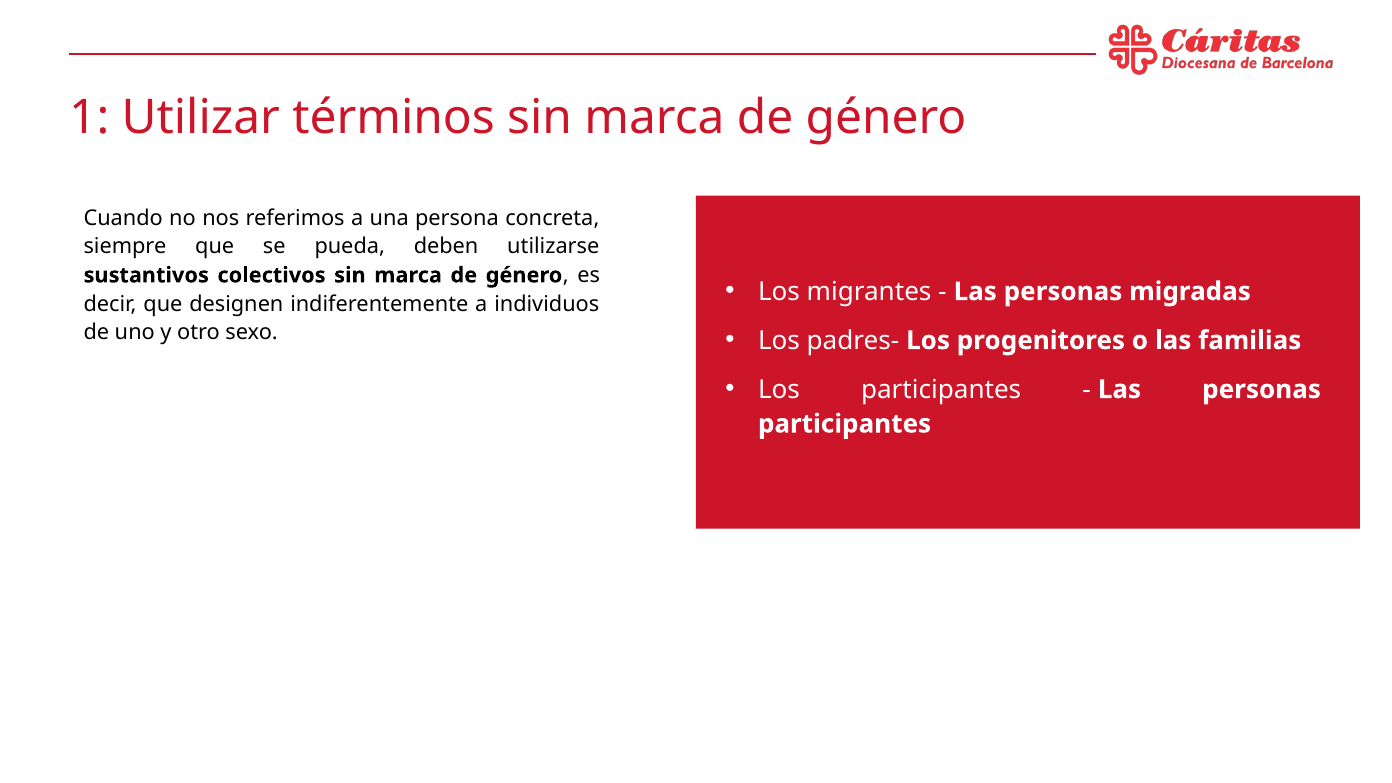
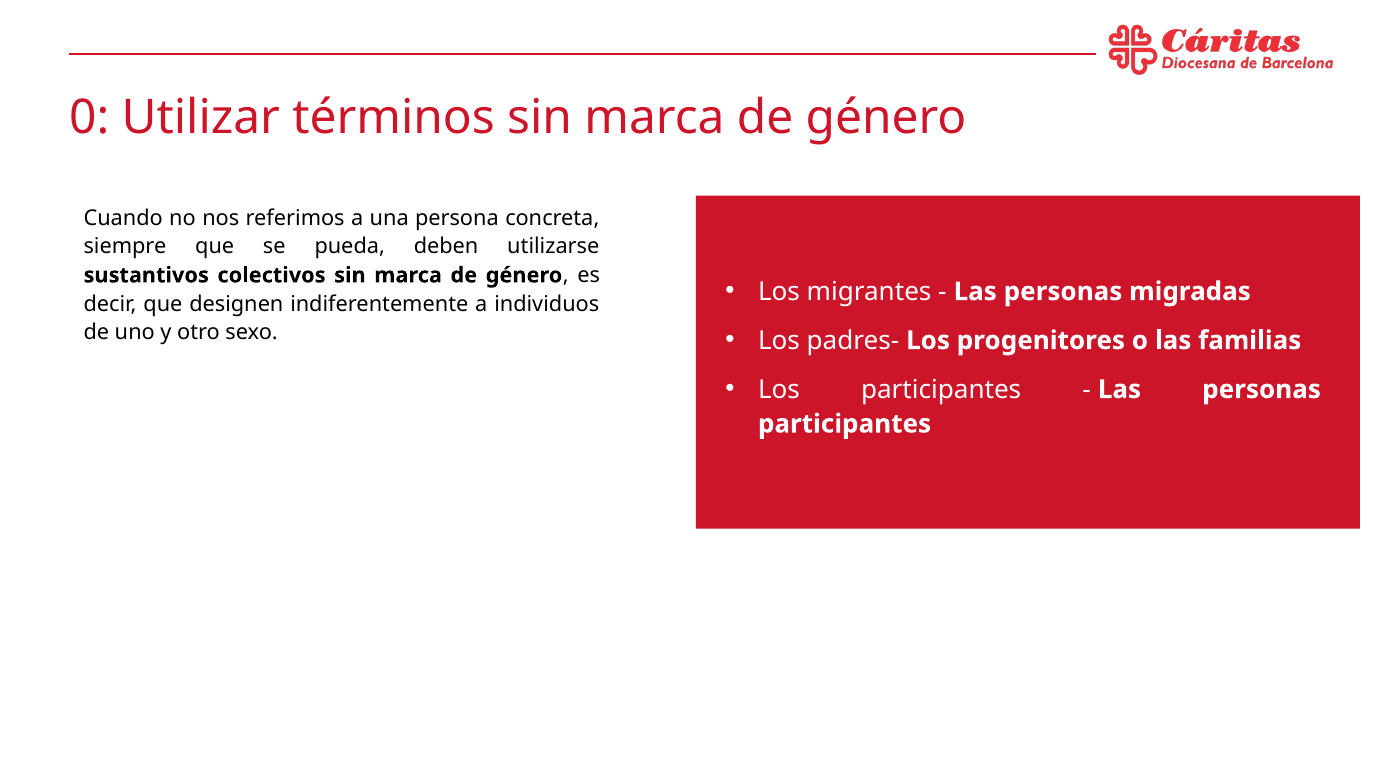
1: 1 -> 0 (89, 117)
